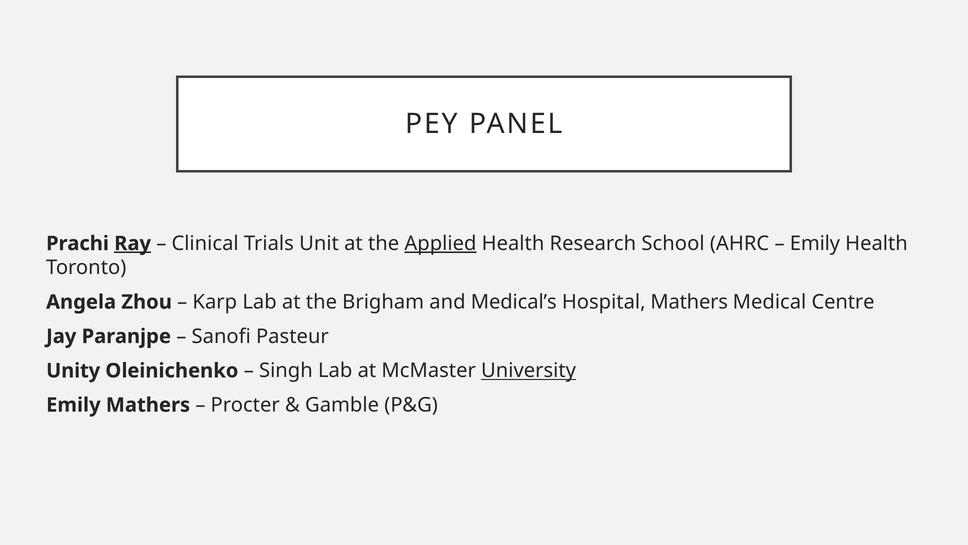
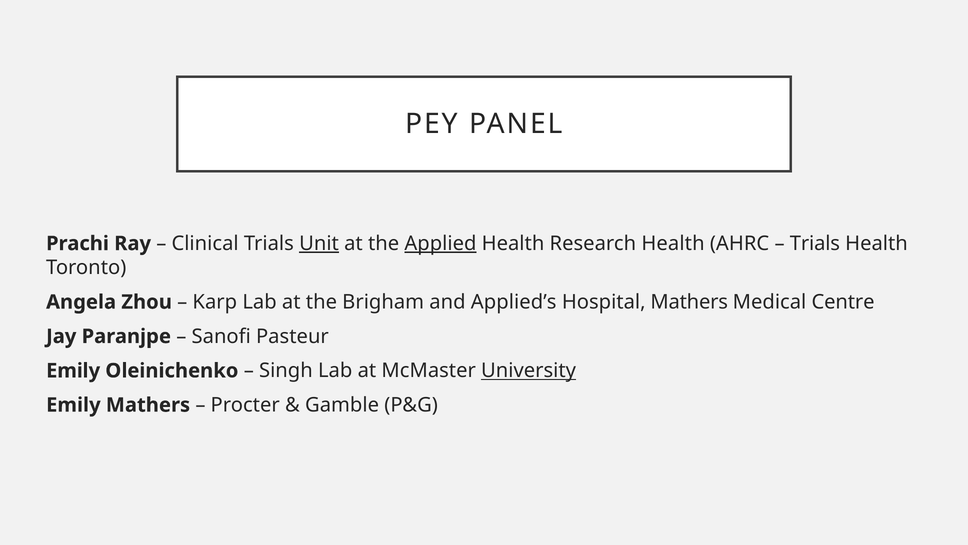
Ray underline: present -> none (133, 243)
Unit underline: none -> present (319, 243)
Research School: School -> Health (673, 243)
Emily: Emily -> Trials (815, 243)
Medical’s: Medical’s -> Applied’s (514, 302)
Unity: Unity -> Emily (73, 370)
